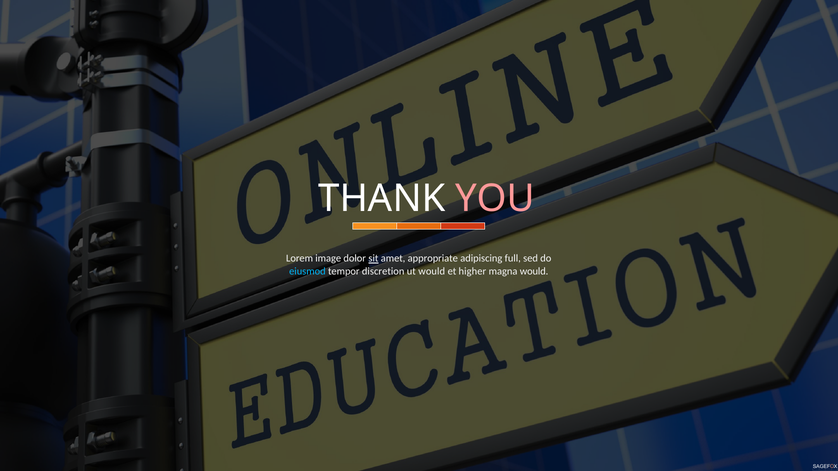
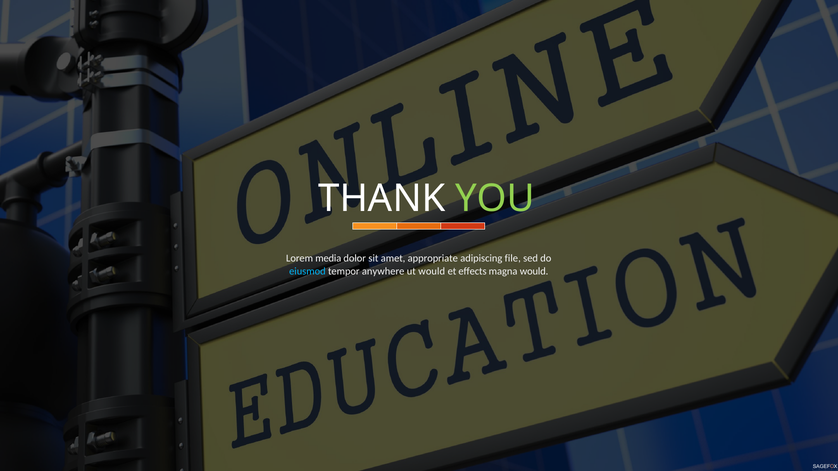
YOU colour: pink -> light green (495, 199)
image: image -> media (328, 259)
sit underline: present -> none (373, 259)
full: full -> file (513, 259)
discretion: discretion -> anywhere (383, 271)
higher: higher -> effects (473, 271)
